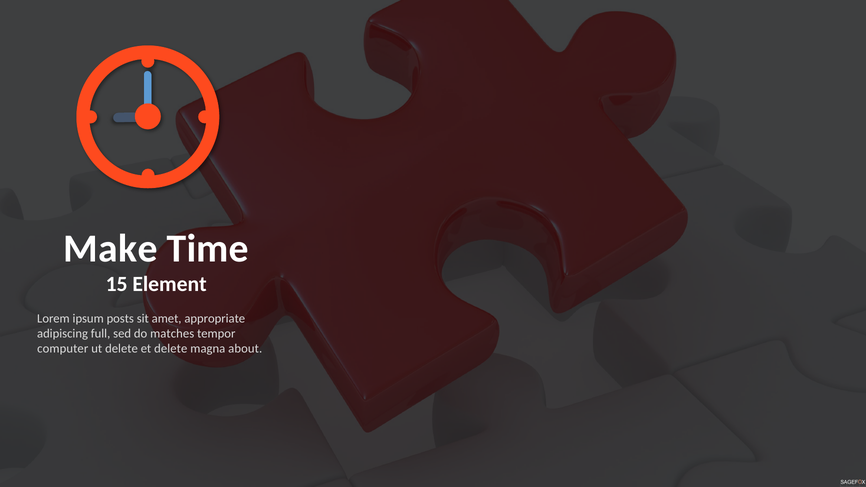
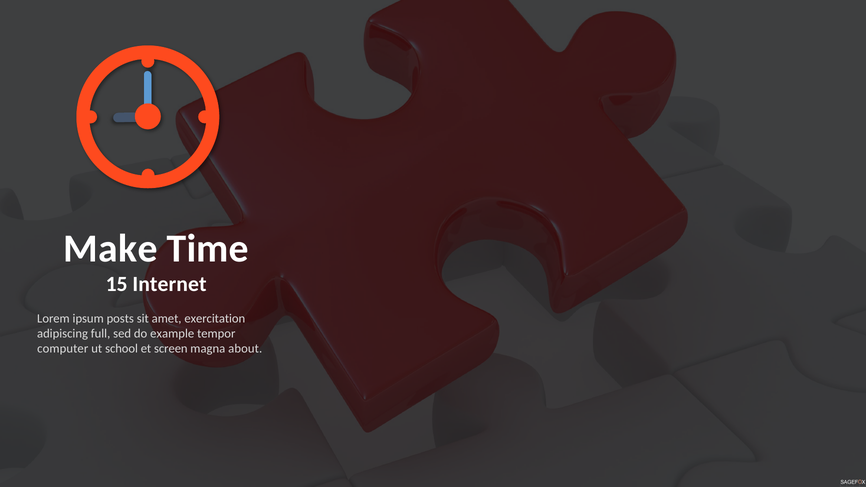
Element: Element -> Internet (169, 284)
appropriate: appropriate -> exercitation (215, 318)
matches: matches -> example (172, 334)
ut delete: delete -> school (122, 349)
et delete: delete -> screen (171, 349)
